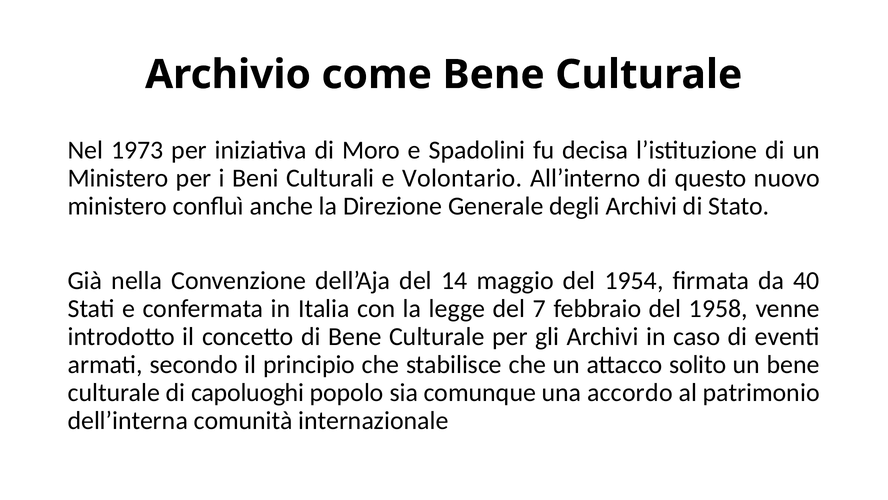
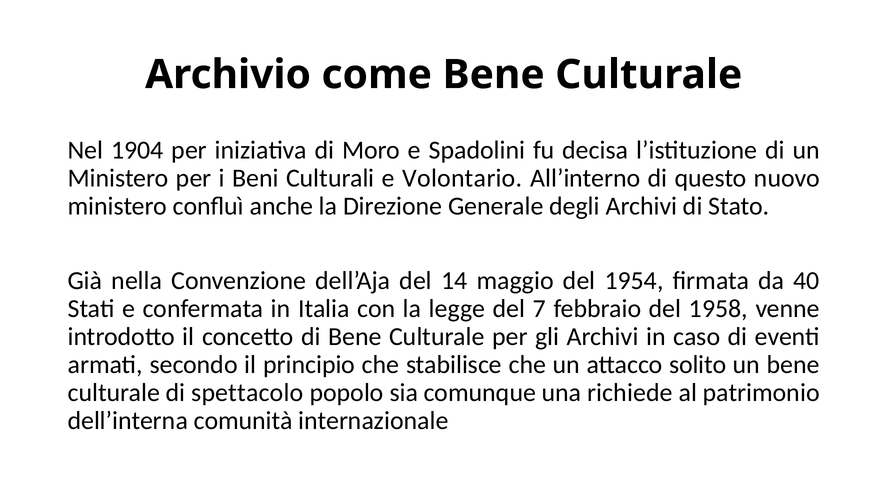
1973: 1973 -> 1904 (137, 150)
capoluoghi: capoluoghi -> spettacolo (247, 392)
accordo: accordo -> richiede (630, 392)
